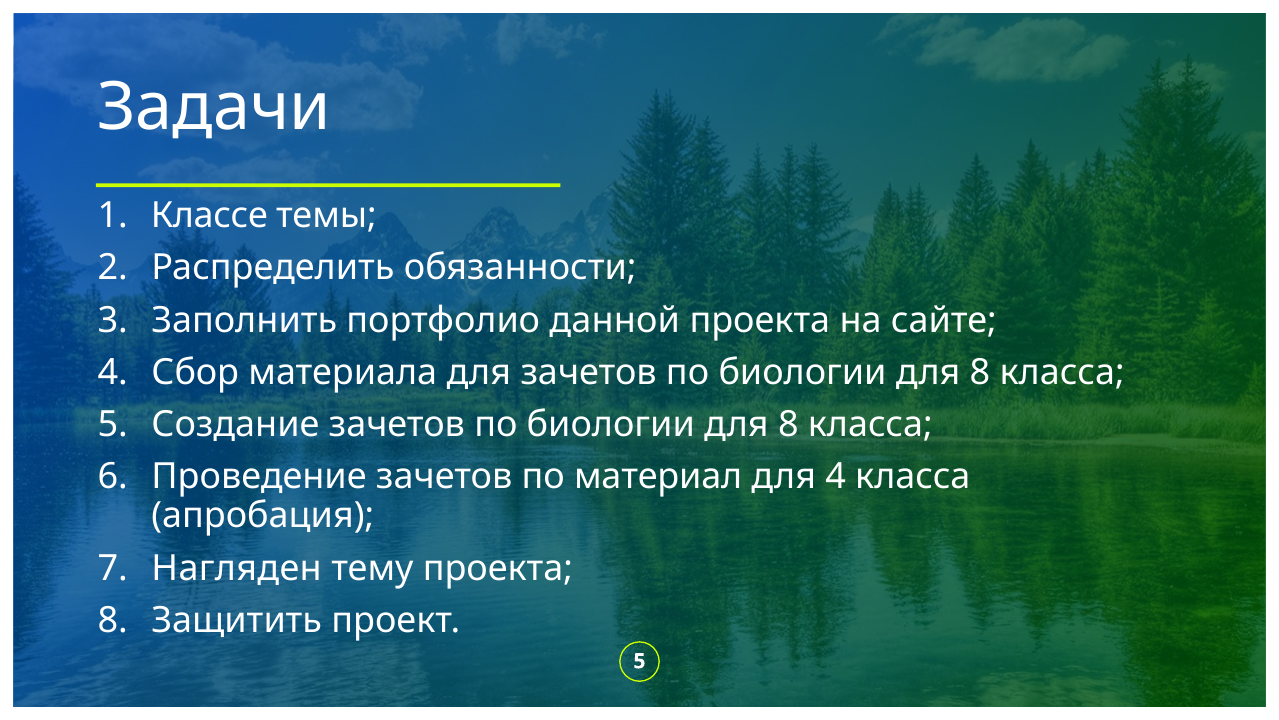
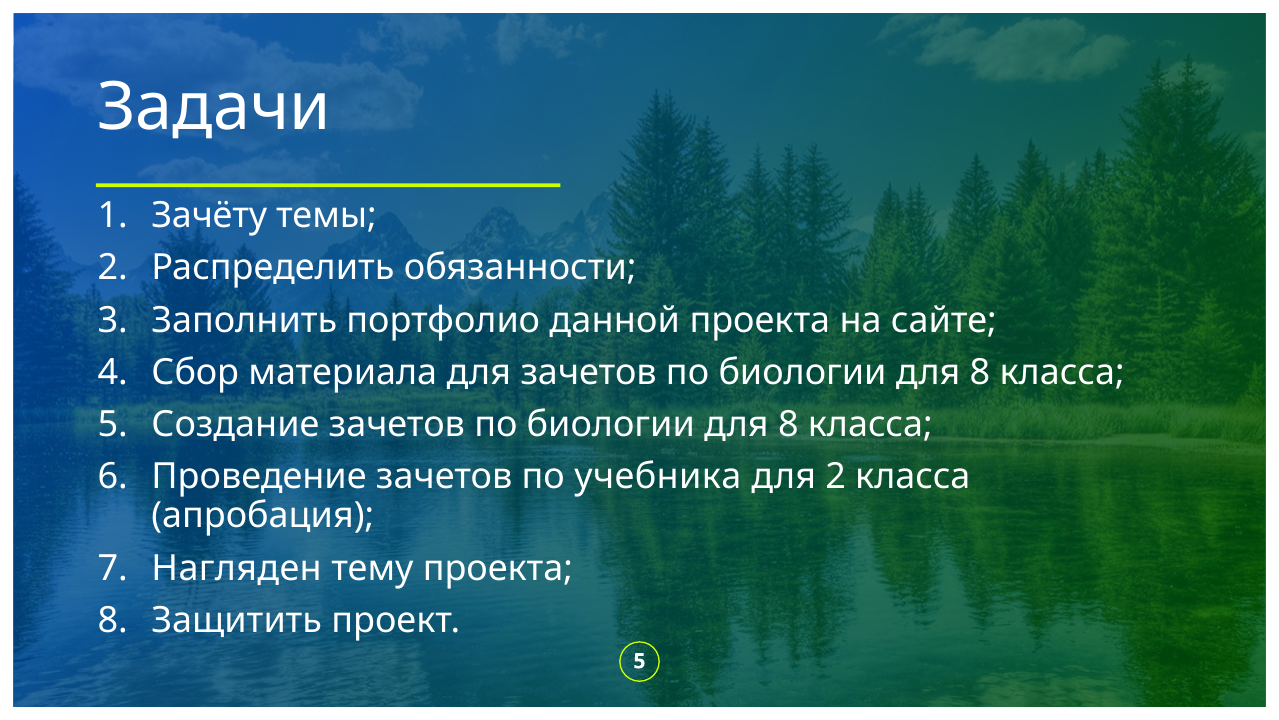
Классе: Классе -> Зачёту (209, 216)
материал: материал -> учебника (658, 477)
для 4: 4 -> 2 (836, 477)
